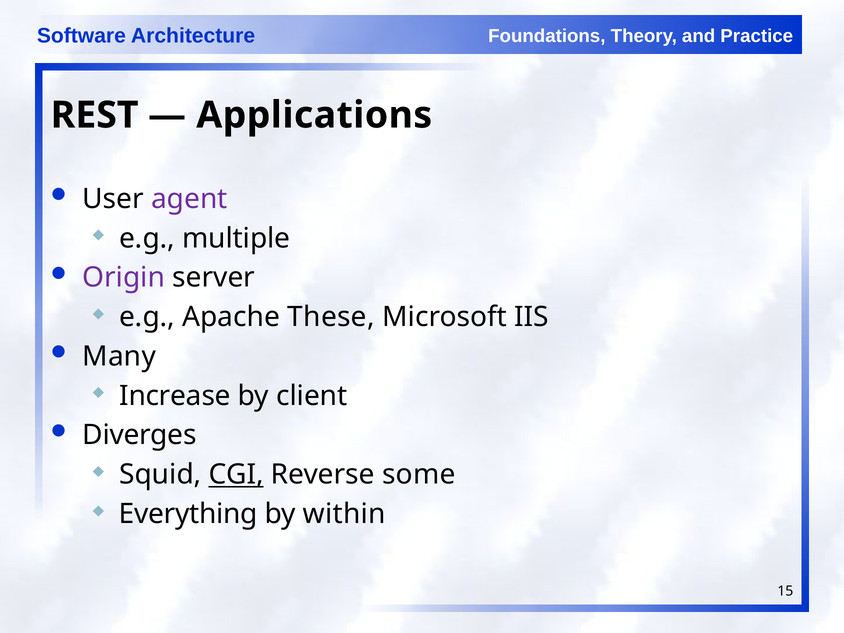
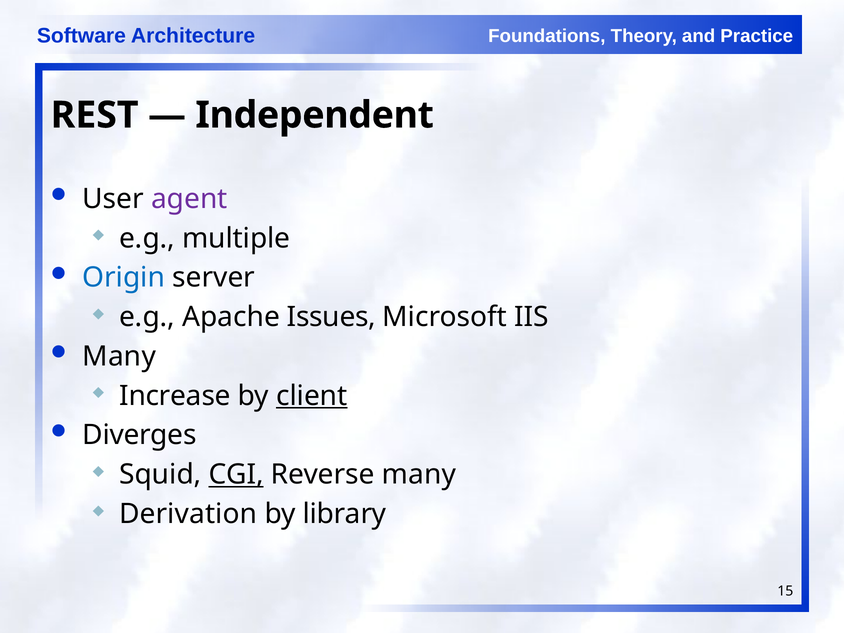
Applications: Applications -> Independent (315, 115)
Origin colour: purple -> blue (124, 278)
These: These -> Issues (331, 317)
client underline: none -> present (312, 396)
Reverse some: some -> many (419, 475)
Everything: Everything -> Derivation (188, 514)
within: within -> library (344, 514)
